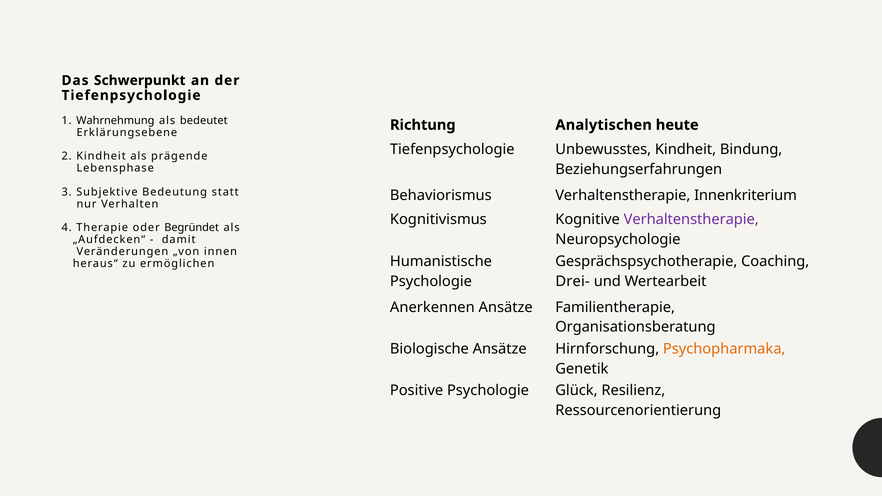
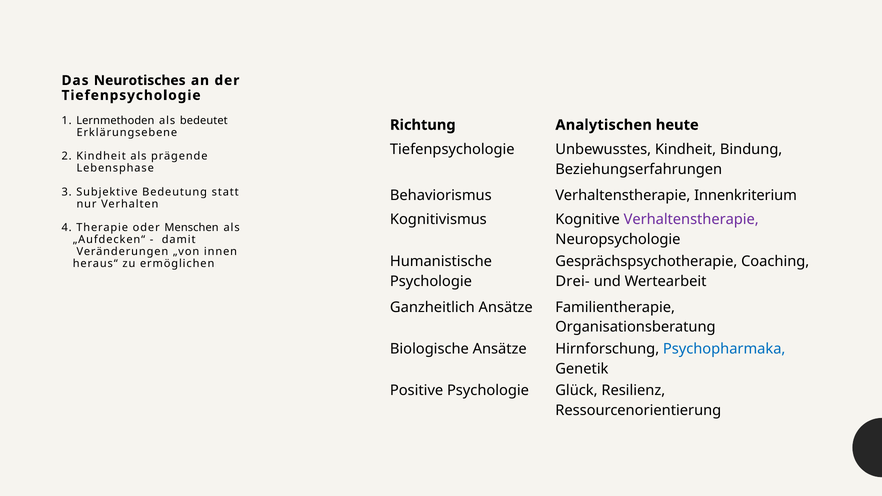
Schwerpunkt: Schwerpunkt -> Neurotisches (140, 80)
Wahrnehmung: Wahrnehmung -> Lernmethoden (115, 121)
Begründet: Begründet -> Menschen (192, 228)
Anerkennen: Anerkennen -> Ganzheitlich (432, 307)
Psychopharmaka colour: orange -> blue (724, 349)
